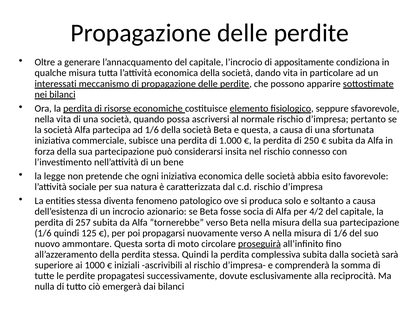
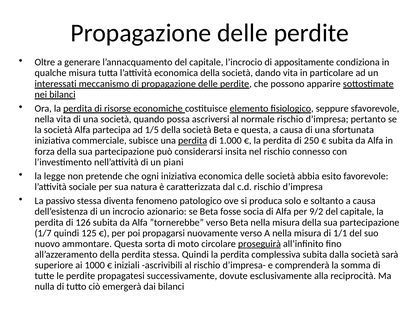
ad 1/6: 1/6 -> 1/5 (152, 130)
perdita underline: none -> present (193, 141)
bene: bene -> piani (173, 162)
entities: entities -> passivo (60, 201)
4/2: 4/2 -> 9/2 (316, 212)
257: 257 -> 126 (83, 222)
1/6: 1/6 -> 1/7 (43, 233)
di 1/6: 1/6 -> 1/1 (340, 233)
